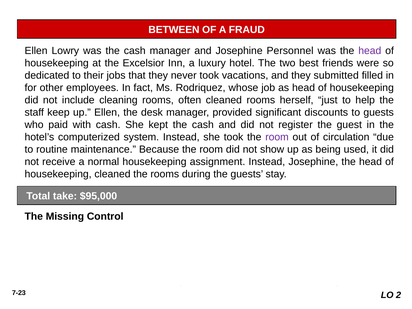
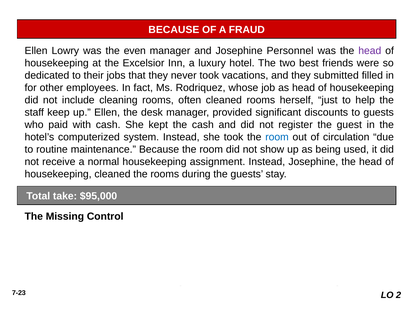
BETWEEN: BETWEEN -> BECAUSE (174, 30)
was the cash: cash -> even (135, 51)
room colour: purple -> blue (277, 137)
